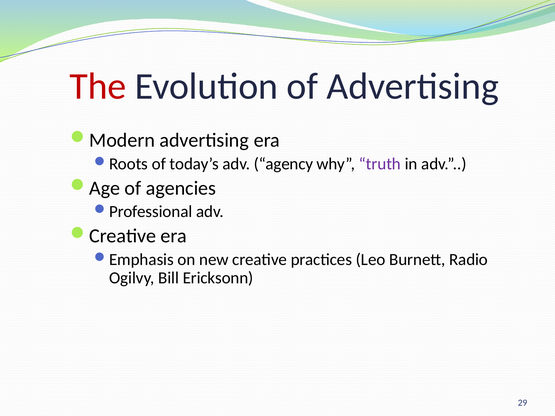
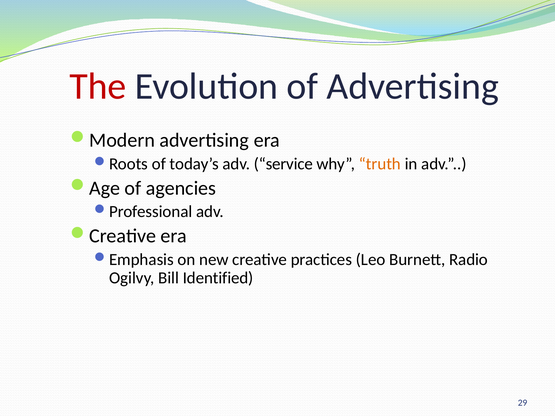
agency: agency -> service (283, 164)
truth colour: purple -> orange (380, 164)
Ericksonn: Ericksonn -> Identified (218, 278)
